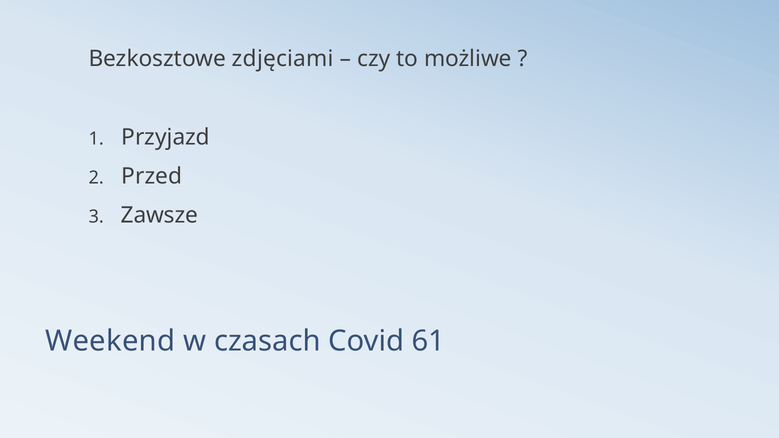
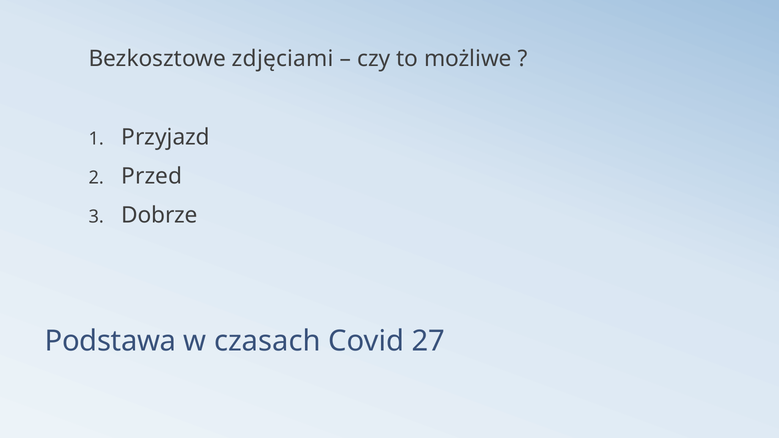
Zawsze: Zawsze -> Dobrze (159, 216)
Weekend: Weekend -> Podstawa (110, 341)
61: 61 -> 27 (428, 341)
